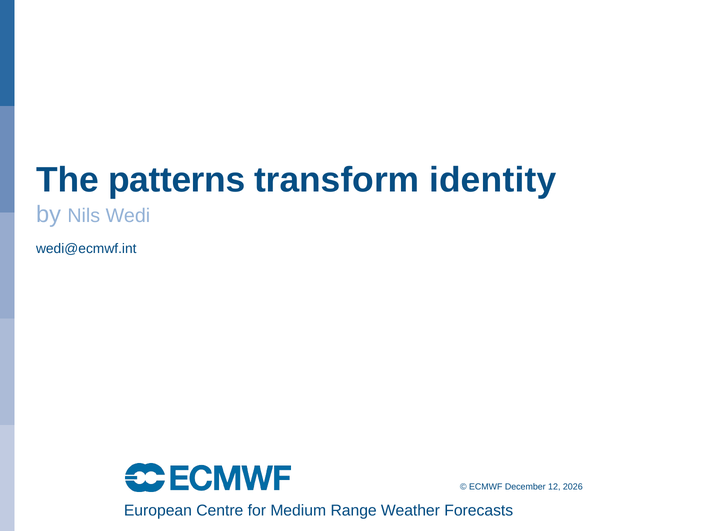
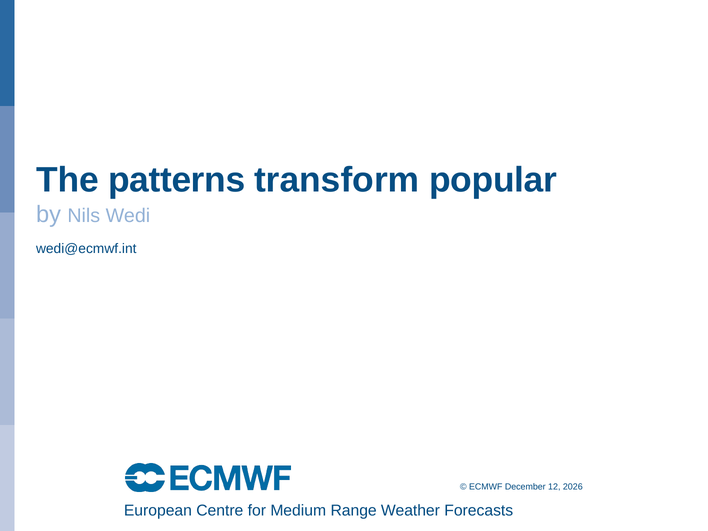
identity: identity -> popular (493, 180)
